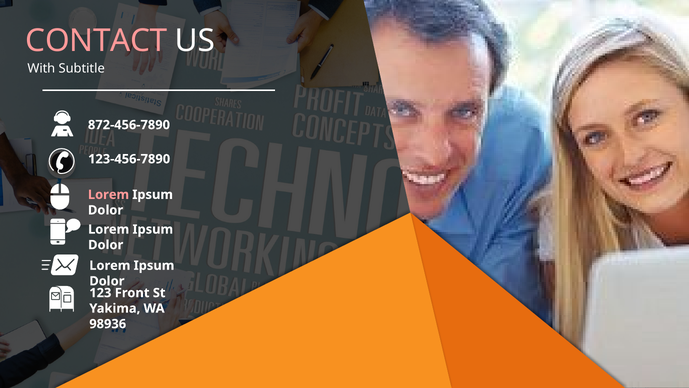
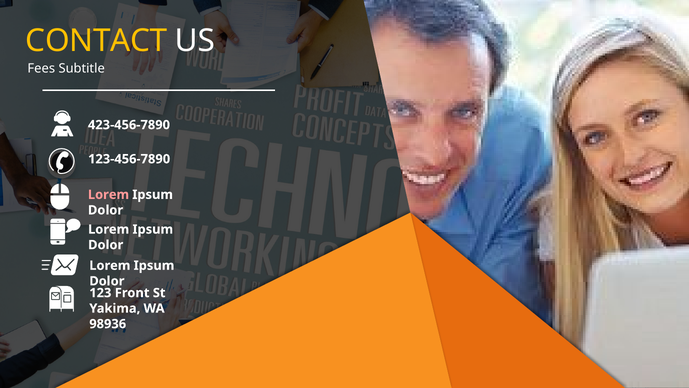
CONTACT colour: pink -> yellow (96, 41)
With: With -> Fees (41, 68)
872-456-7890: 872-456-7890 -> 423-456-7890 (129, 125)
